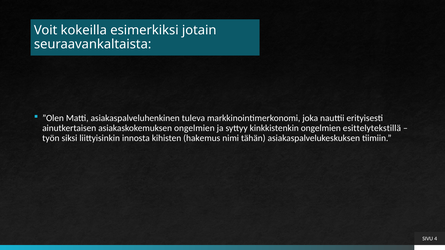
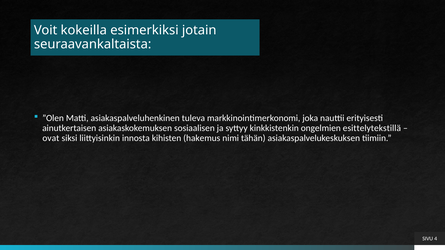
asiakaskokemuksen ongelmien: ongelmien -> sosiaalisen (194, 128)
työn: työn -> ovat (51, 138)
